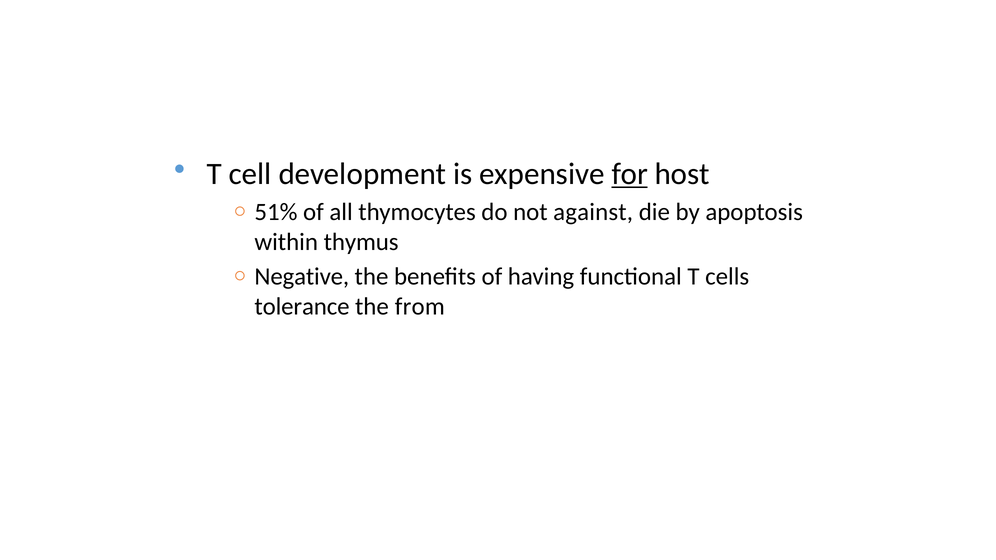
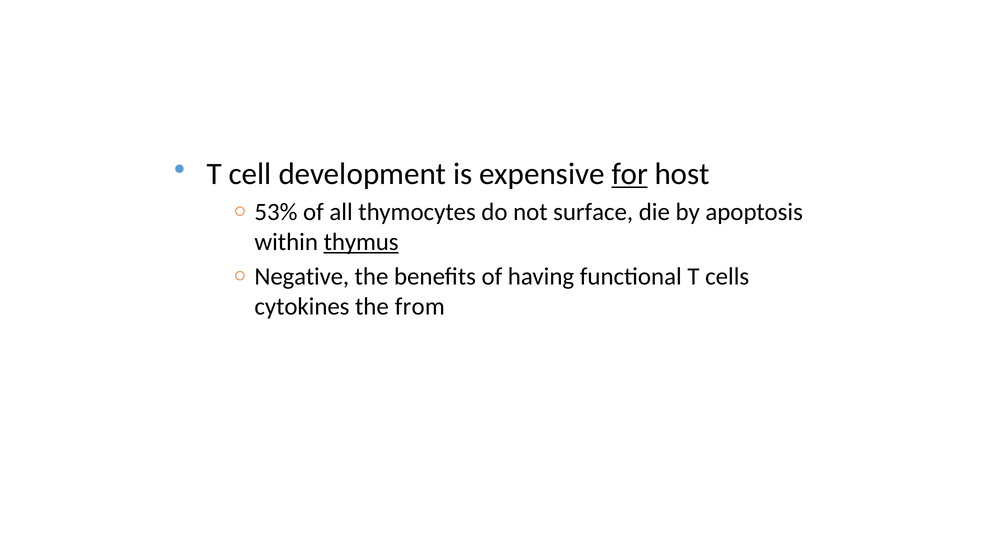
51%: 51% -> 53% (276, 212)
against: against -> surface (593, 212)
thymus underline: none -> present (361, 242)
tolerance: tolerance -> cytokines (302, 307)
